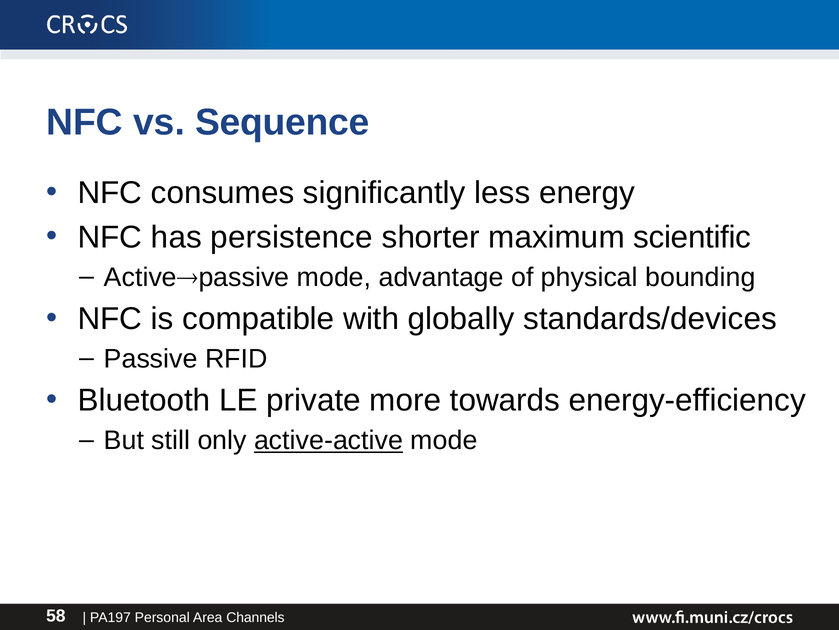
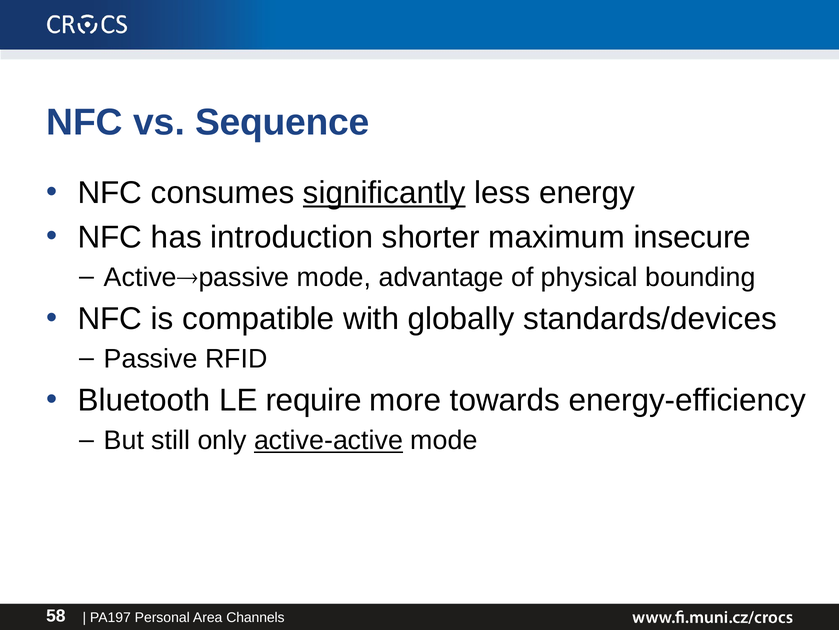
significantly underline: none -> present (384, 193)
persistence: persistence -> introduction (292, 237)
scientific: scientific -> insecure (692, 237)
private: private -> require (314, 400)
